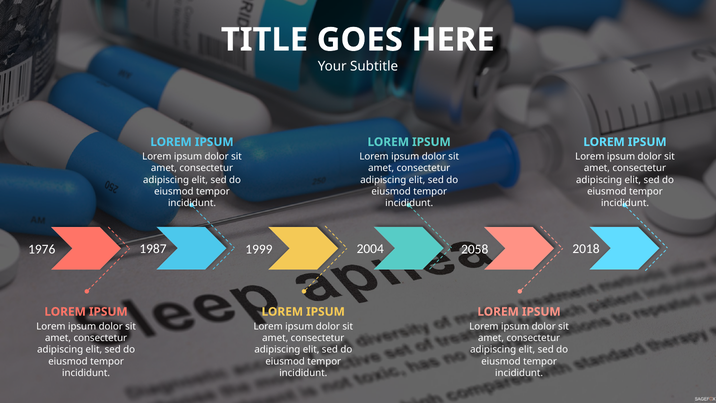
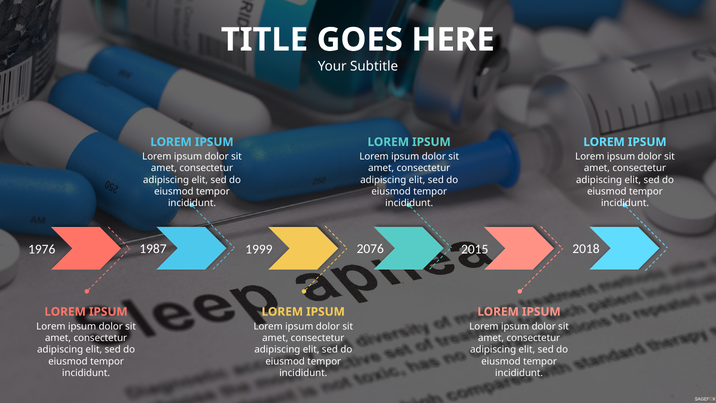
2004: 2004 -> 2076 (370, 249)
2058: 2058 -> 2015 (475, 249)
